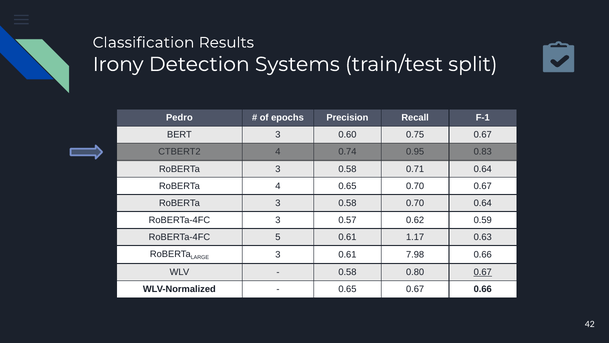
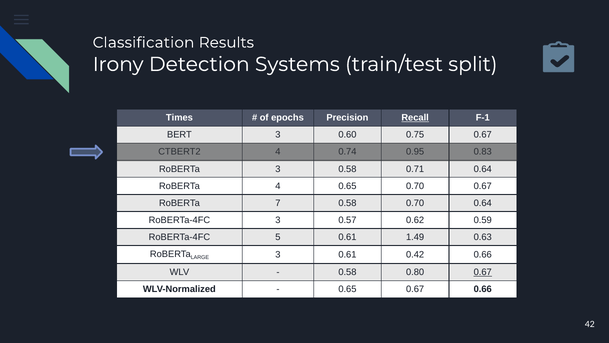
Pedro: Pedro -> Times (179, 118)
Recall underline: none -> present (415, 118)
3: 3 -> 7 (278, 203)
1.17: 1.17 -> 1.49 (415, 237)
7.98: 7.98 -> 0.42 (415, 254)
